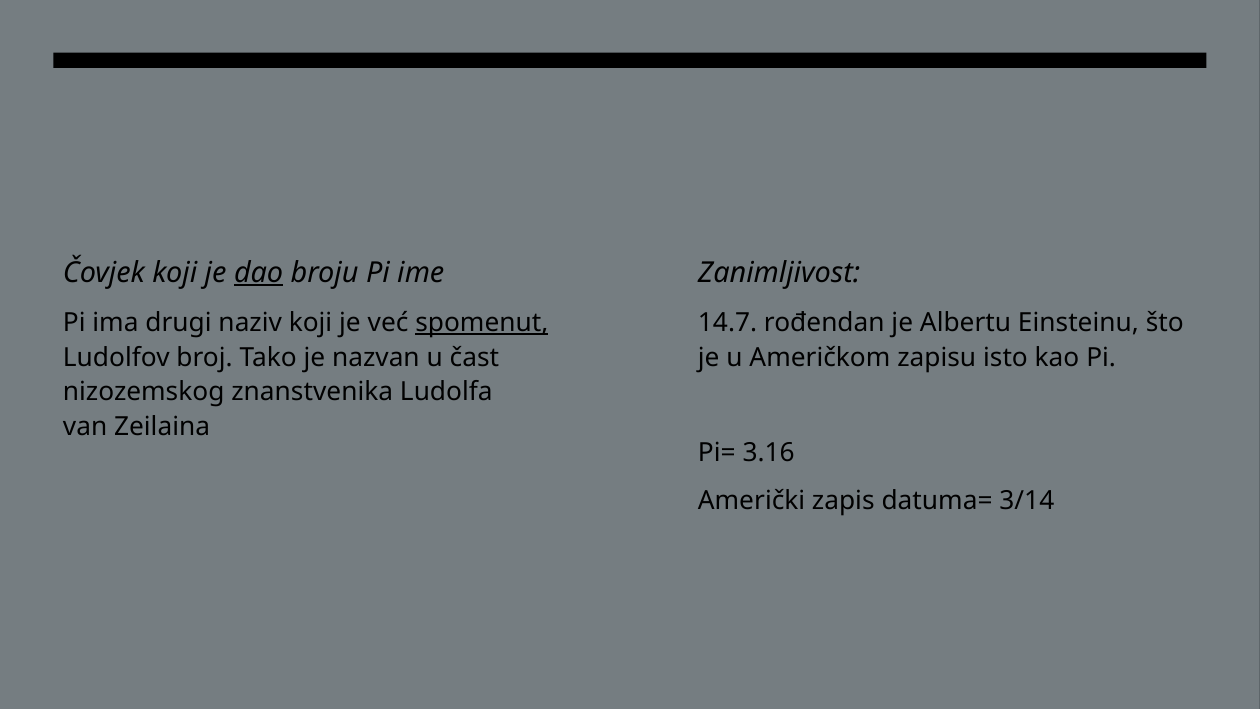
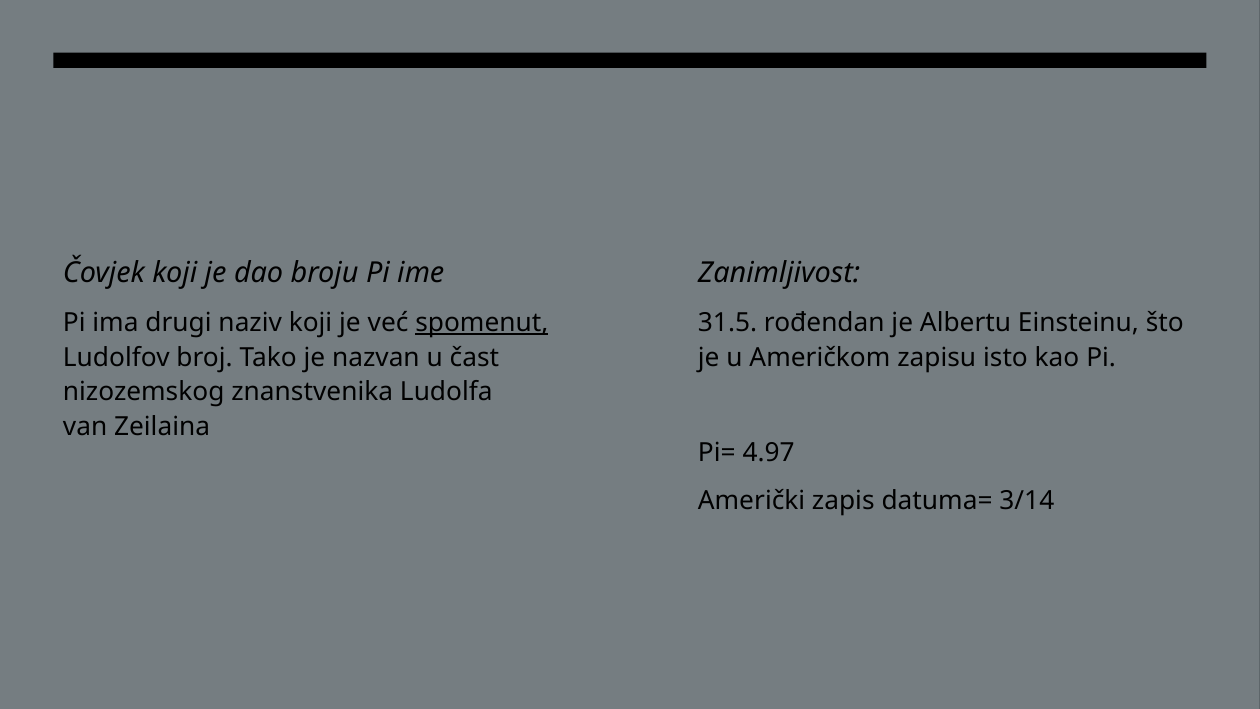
dao underline: present -> none (259, 273)
14.7: 14.7 -> 31.5 (728, 323)
3.16: 3.16 -> 4.97 (769, 453)
